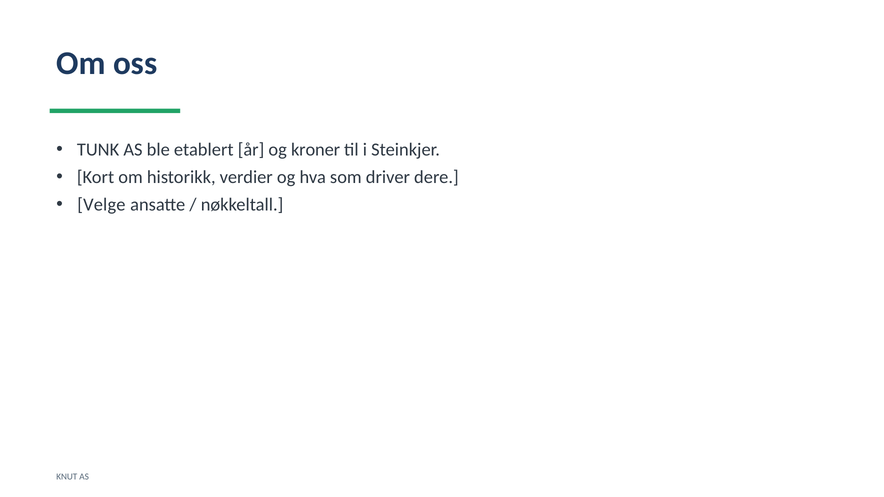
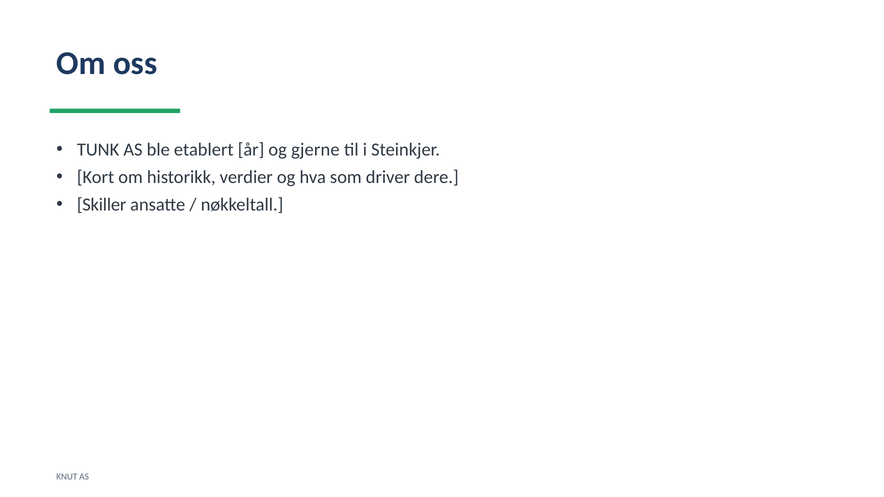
kroner: kroner -> gjerne (315, 150)
Velge: Velge -> Skiller (102, 205)
